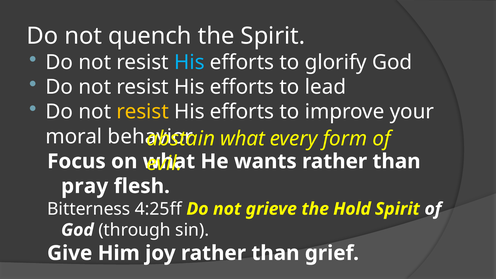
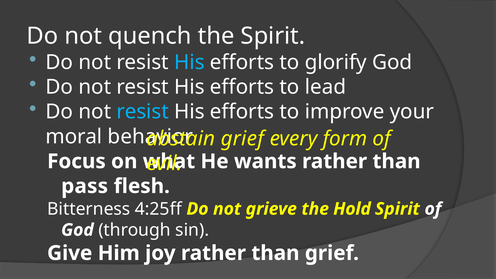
resist colour: yellow -> light blue (143, 112)
what: what -> grief (242, 139)
pray: pray -> pass (85, 186)
